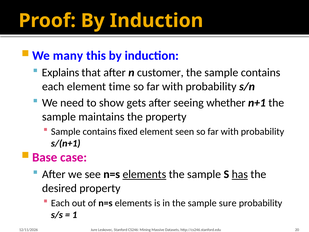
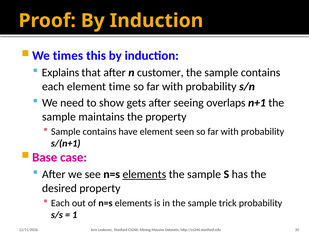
many: many -> times (68, 55)
whether: whether -> overlaps (226, 103)
fixed: fixed -> have (128, 131)
has underline: present -> none (240, 174)
sure: sure -> trick (228, 203)
